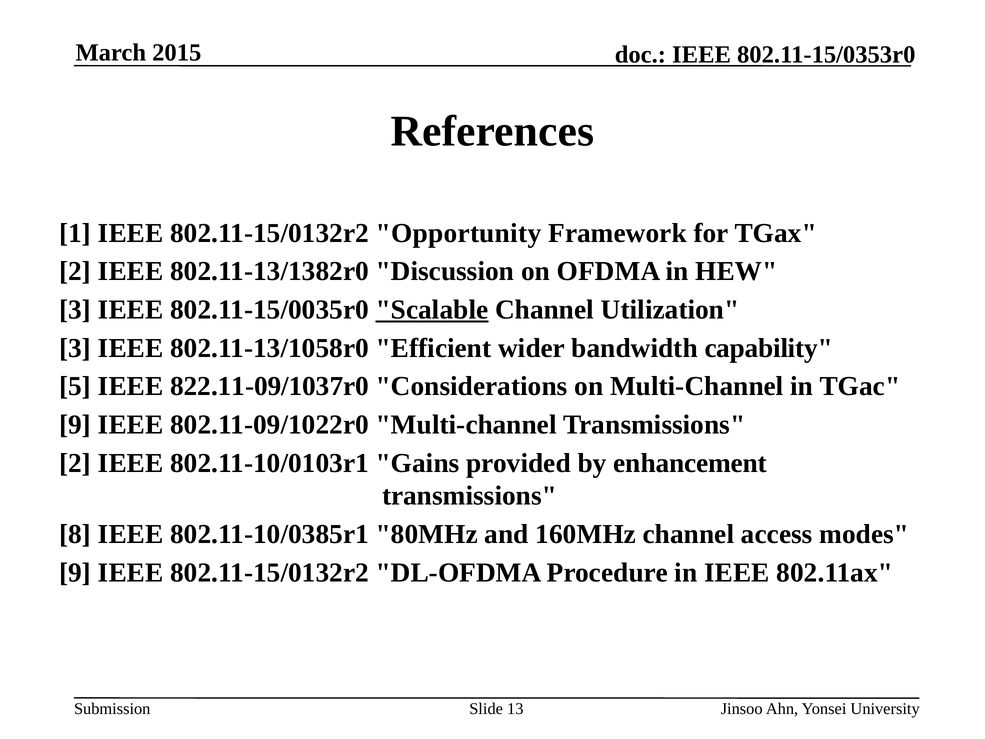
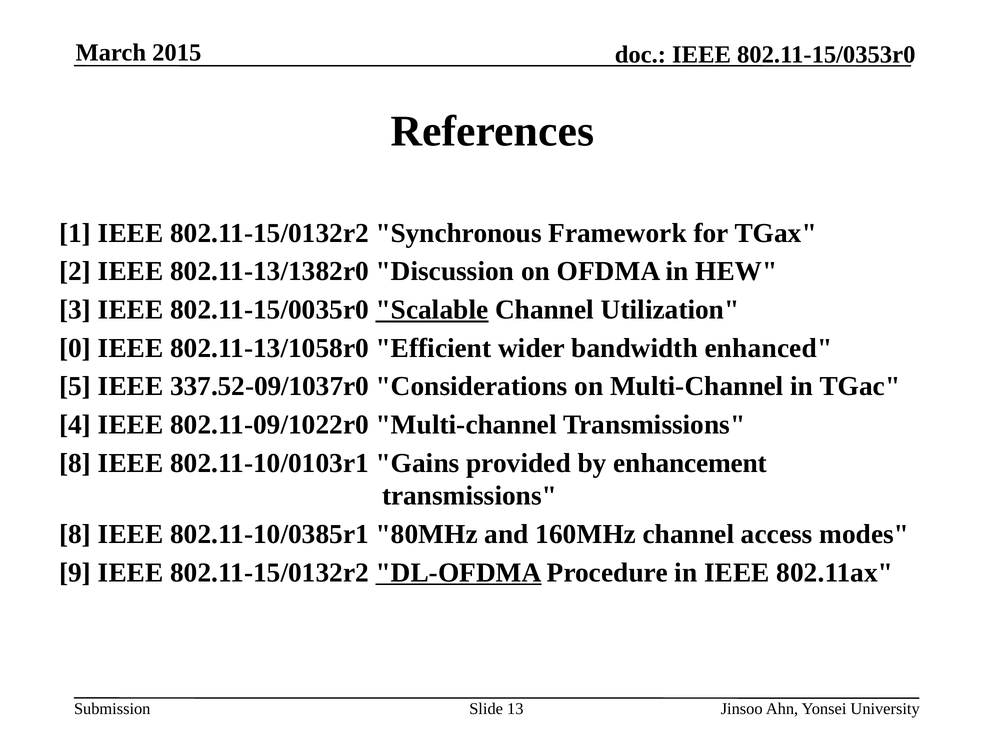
Opportunity: Opportunity -> Synchronous (459, 233)
3: 3 -> 0 (75, 348)
capability: capability -> enhanced (768, 348)
822.11-09/1037r0: 822.11-09/1037r0 -> 337.52-09/1037r0 (270, 386)
9: 9 -> 4 (75, 425)
2: 2 -> 8 (75, 463)
DL-OFDMA underline: none -> present (459, 572)
